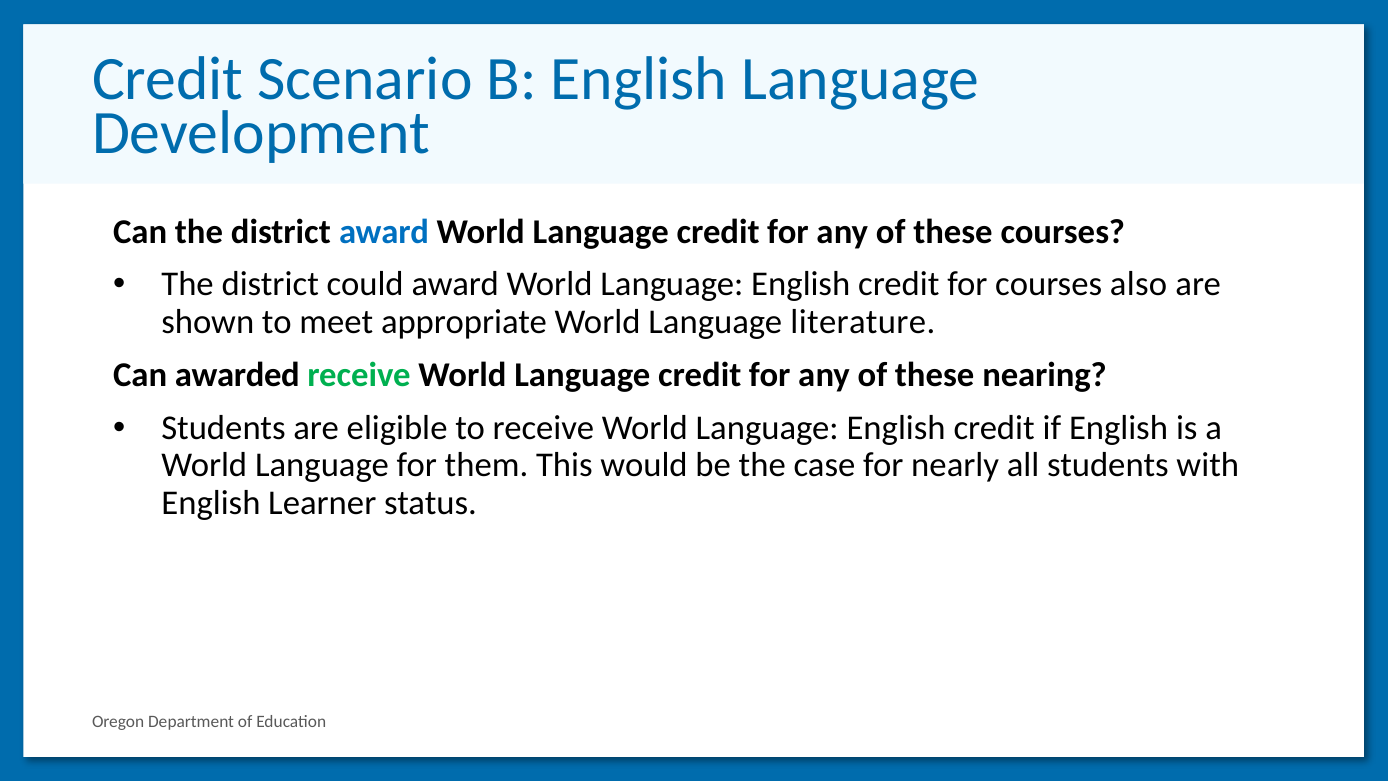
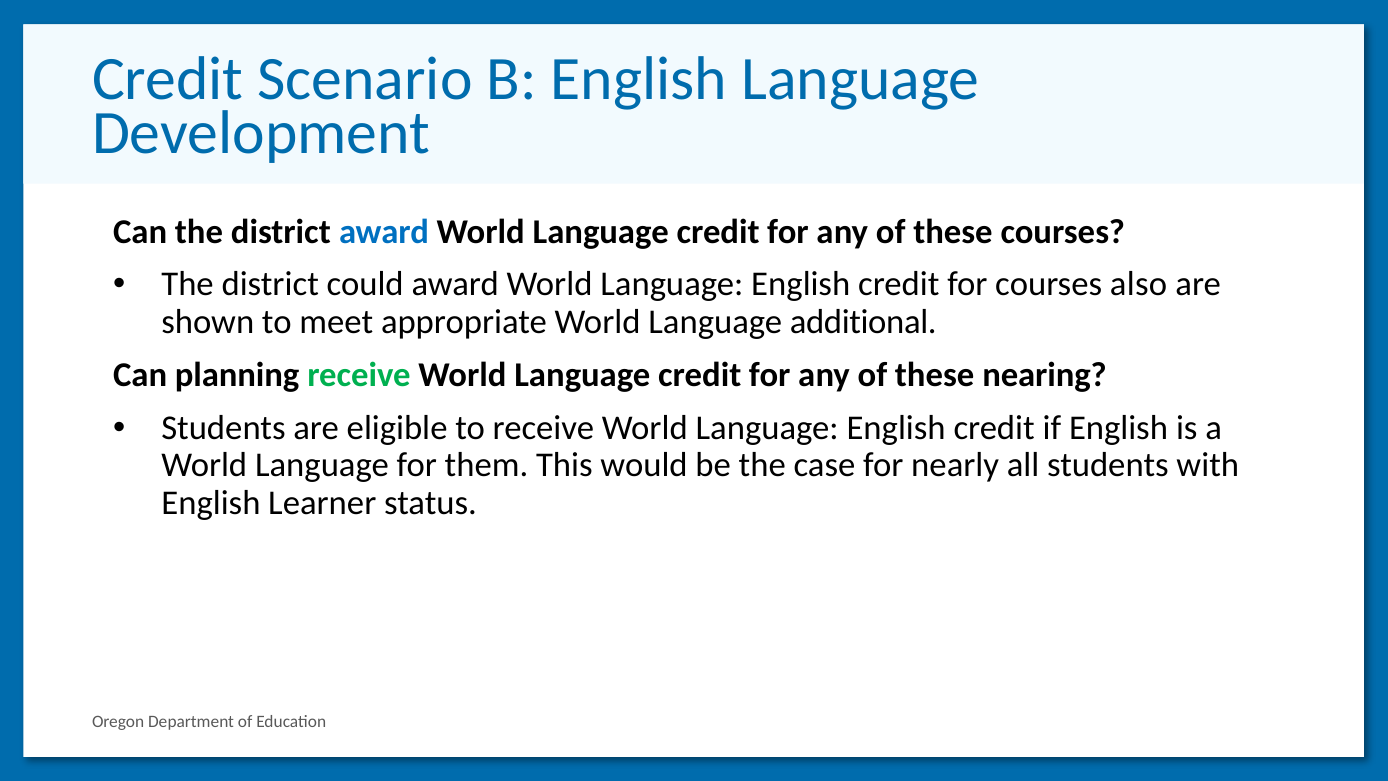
literature: literature -> additional (863, 322)
awarded: awarded -> planning (237, 375)
